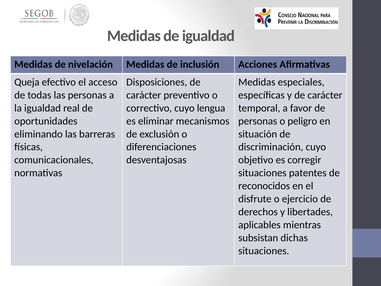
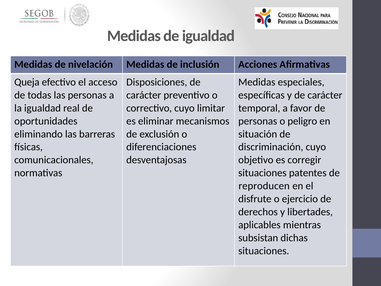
lengua: lengua -> limitar (211, 108)
reconocidos: reconocidos -> reproducen (264, 186)
